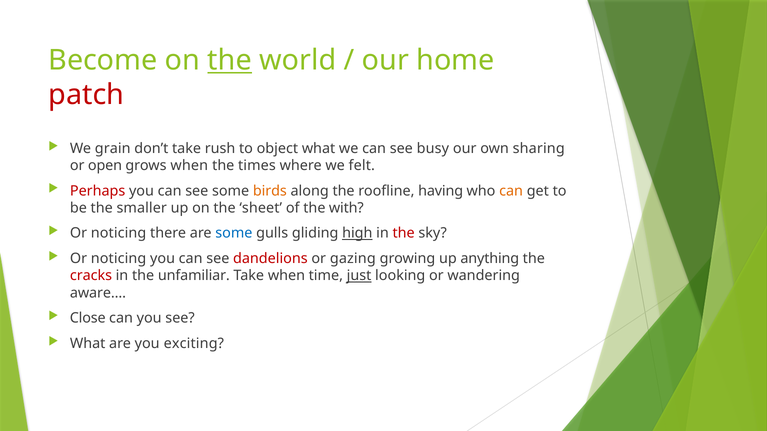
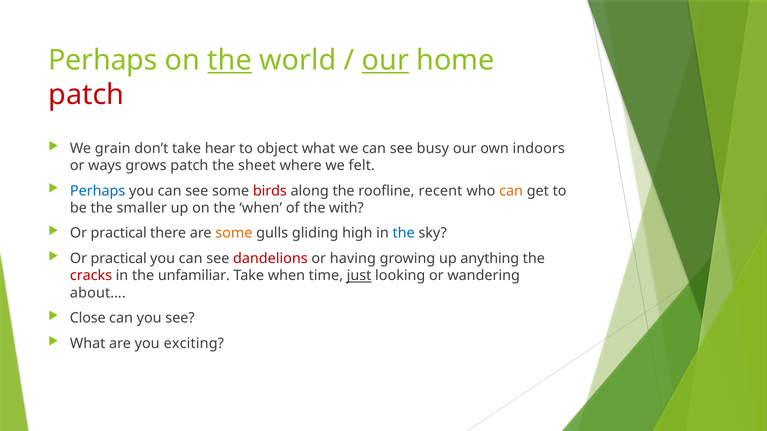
Become: Become -> Perhaps (103, 60)
our underline: none -> present (385, 60)
rush: rush -> hear (220, 148)
sharing: sharing -> indoors (539, 148)
open: open -> ways (105, 166)
grows when: when -> patch (189, 166)
times: times -> sheet (257, 166)
Perhaps colour: red -> blue (98, 191)
birds colour: orange -> red (270, 191)
having: having -> recent (440, 191)
the sheet: sheet -> when (261, 208)
noticing: noticing -> practical (119, 233)
some colour: blue -> orange (234, 233)
high underline: present -> none (357, 233)
the colour: red -> blue (404, 233)
noticing: noticing -> practical (119, 259)
gazing: gazing -> having (353, 259)
aware…: aware… -> about… (98, 293)
